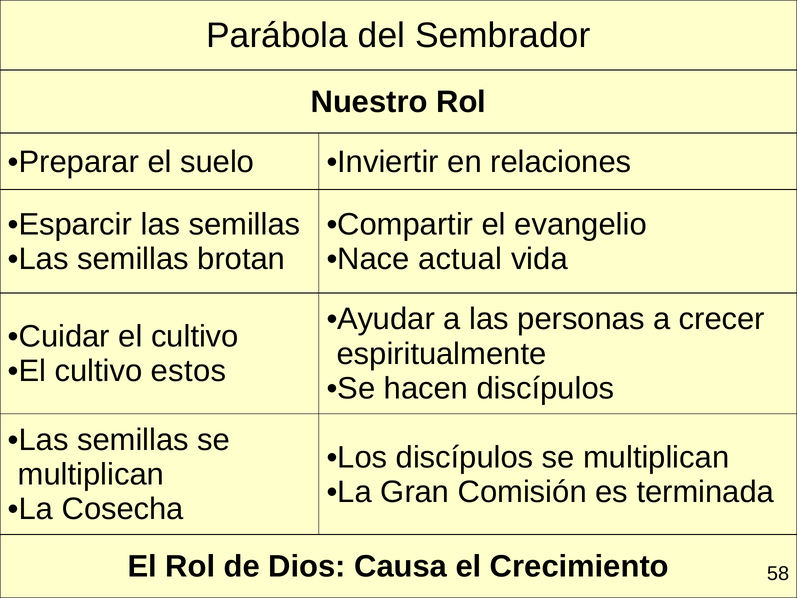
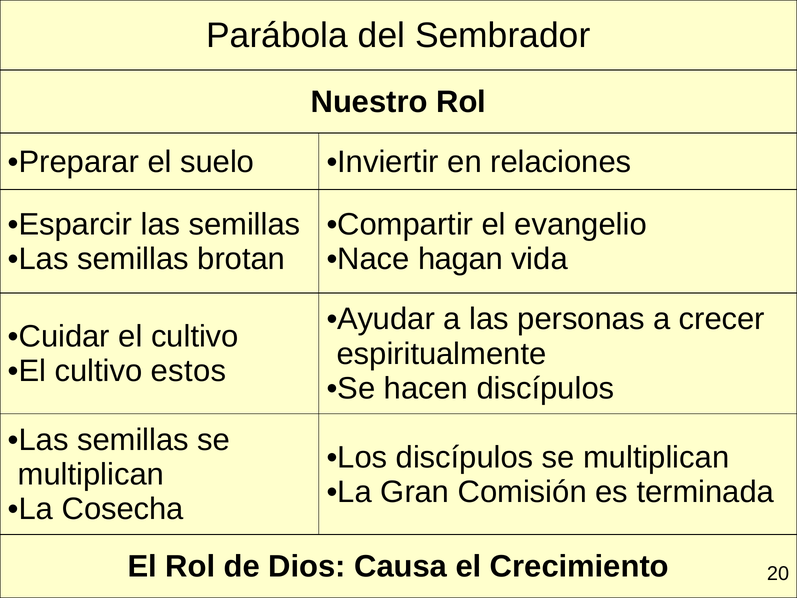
actual: actual -> hagan (460, 259)
58: 58 -> 20 (778, 574)
